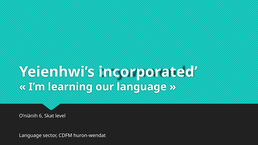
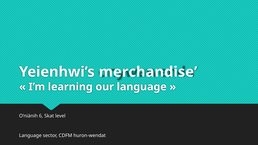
incorporated: incorporated -> merchandise (148, 72)
